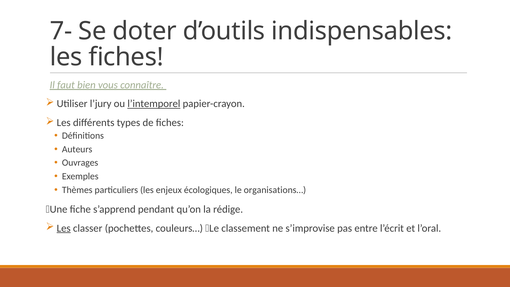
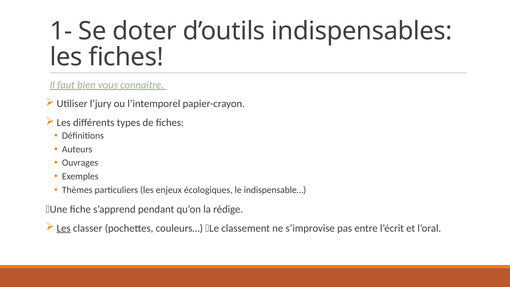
7-: 7- -> 1- (61, 31)
l’intemporel underline: present -> none (154, 104)
organisations…: organisations… -> indispensable… (275, 190)
